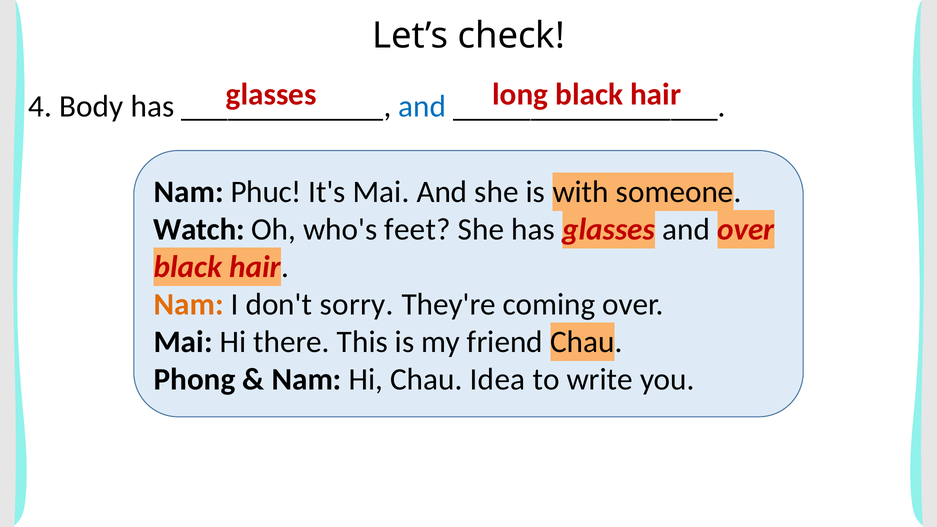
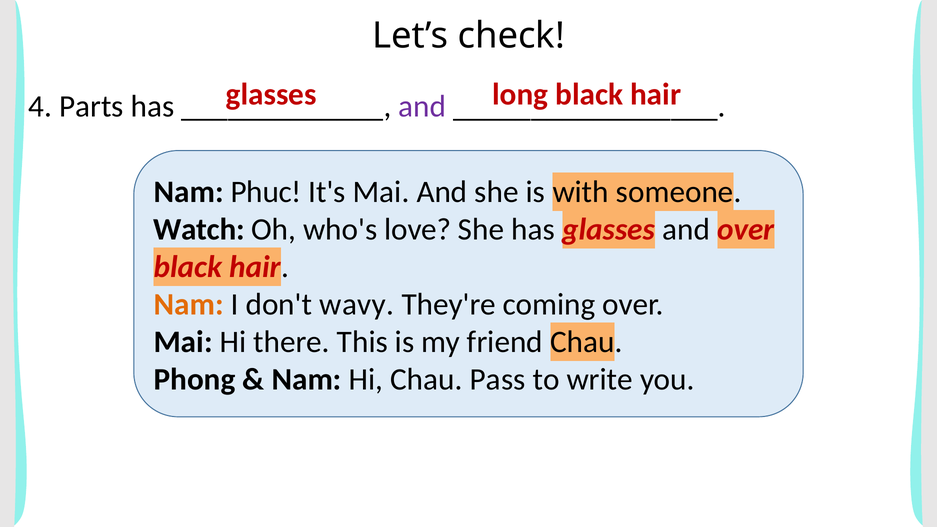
Body: Body -> Parts (91, 107)
and colour: blue -> purple (422, 107)
feet: feet -> love (418, 230)
sorry: sorry -> wavy (357, 305)
Idea: Idea -> Pass (498, 380)
